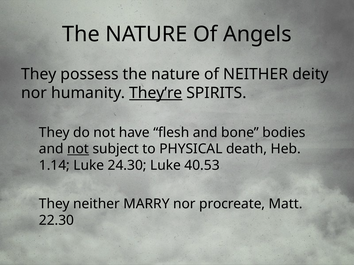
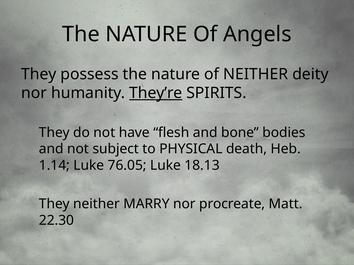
not underline: present -> none (78, 149)
24.30: 24.30 -> 76.05 (127, 166)
40.53: 40.53 -> 18.13 (202, 166)
